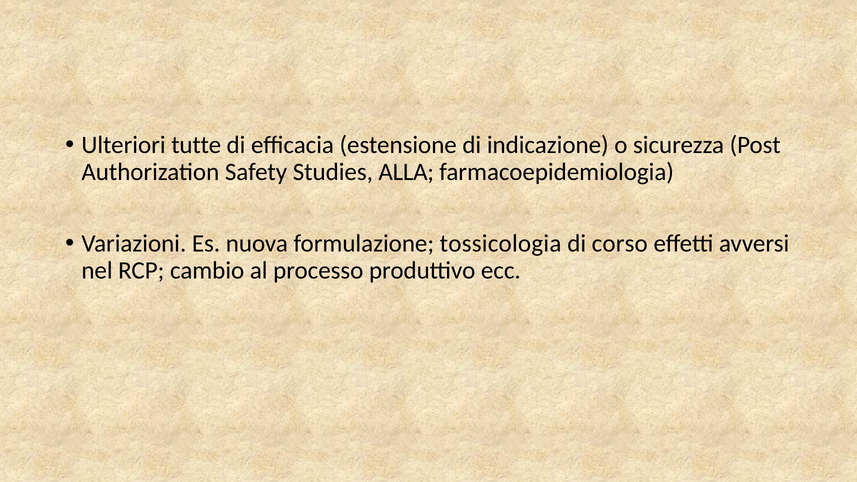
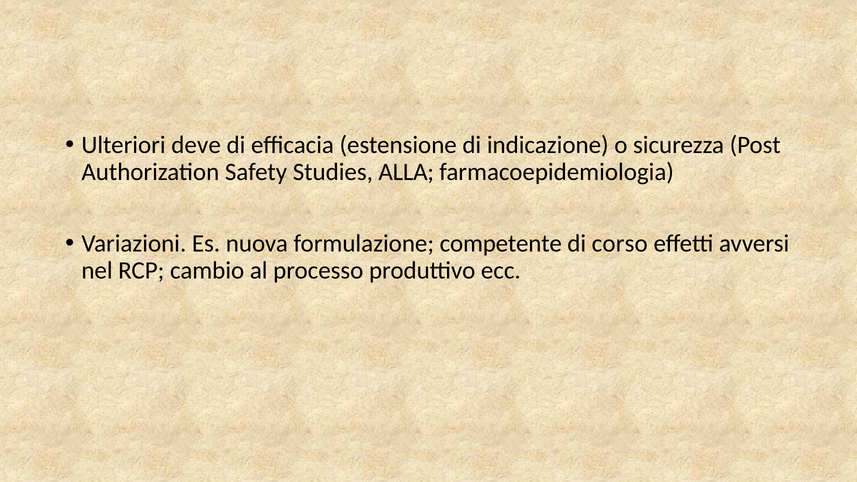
tutte: tutte -> deve (196, 145)
tossicologia: tossicologia -> competente (501, 244)
